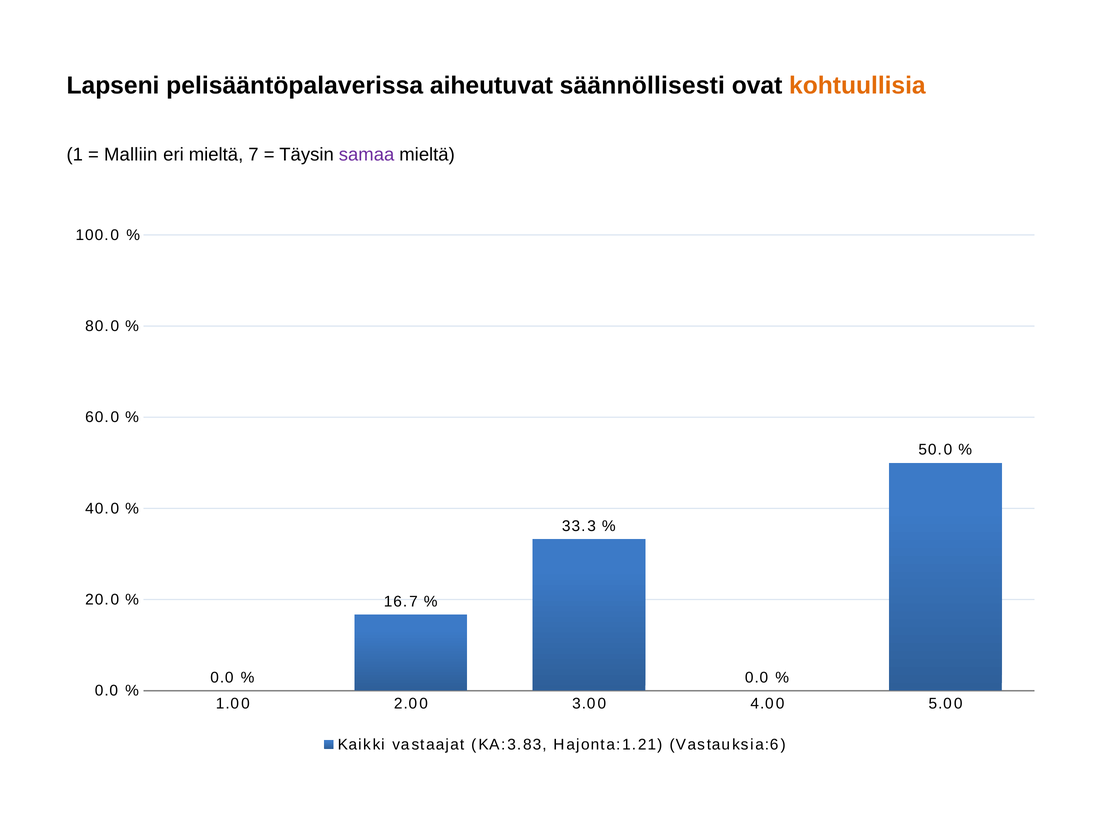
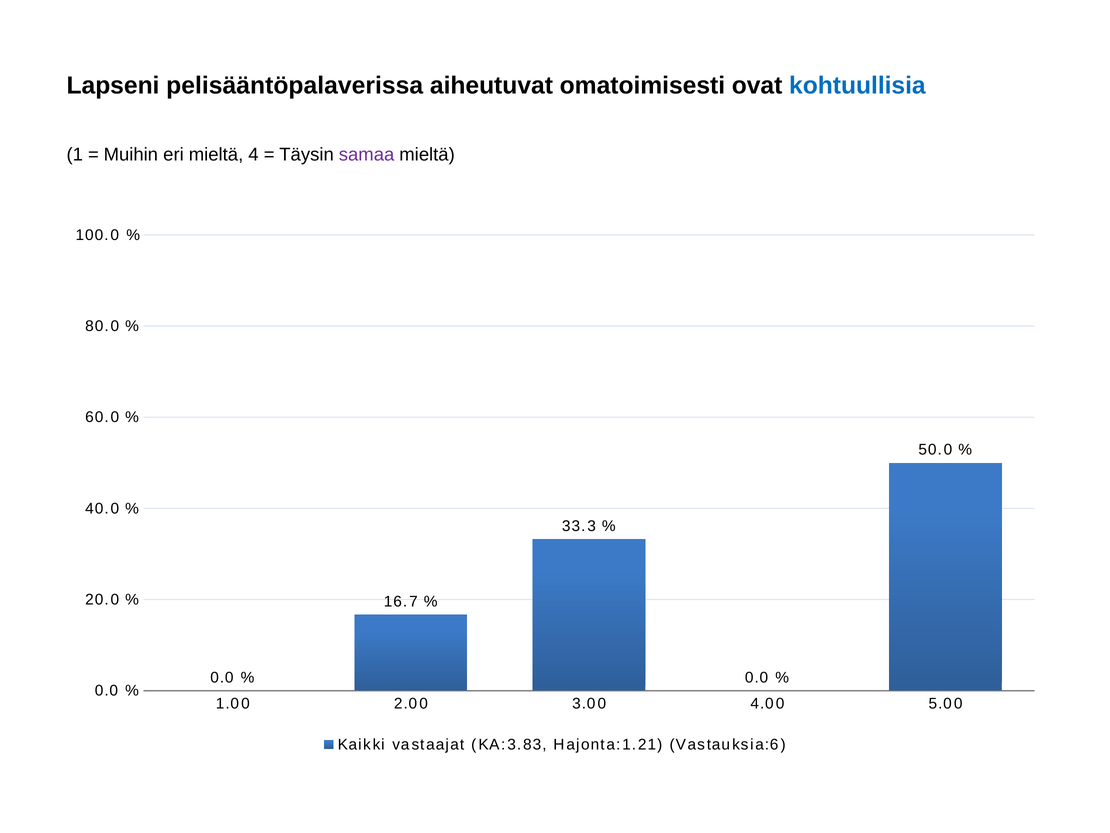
säännöllisesti: säännöllisesti -> omatoimisesti (642, 86)
kohtuullisia colour: orange -> blue (857, 86)
Malliin: Malliin -> Muihin (131, 155)
7: 7 -> 4 (253, 155)
